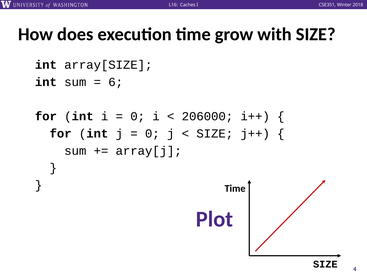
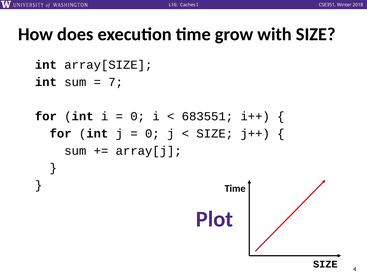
6: 6 -> 7 (116, 82)
206000: 206000 -> 683551 (207, 116)
